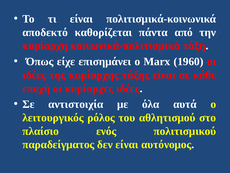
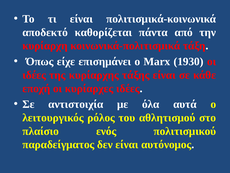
1960: 1960 -> 1930 (189, 61)
